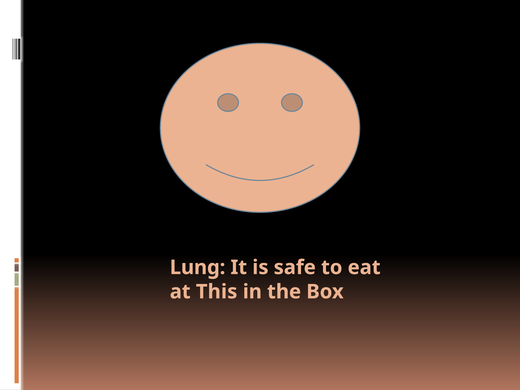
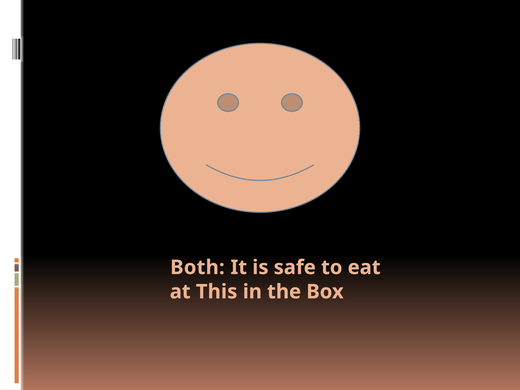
Lung: Lung -> Both (197, 267)
